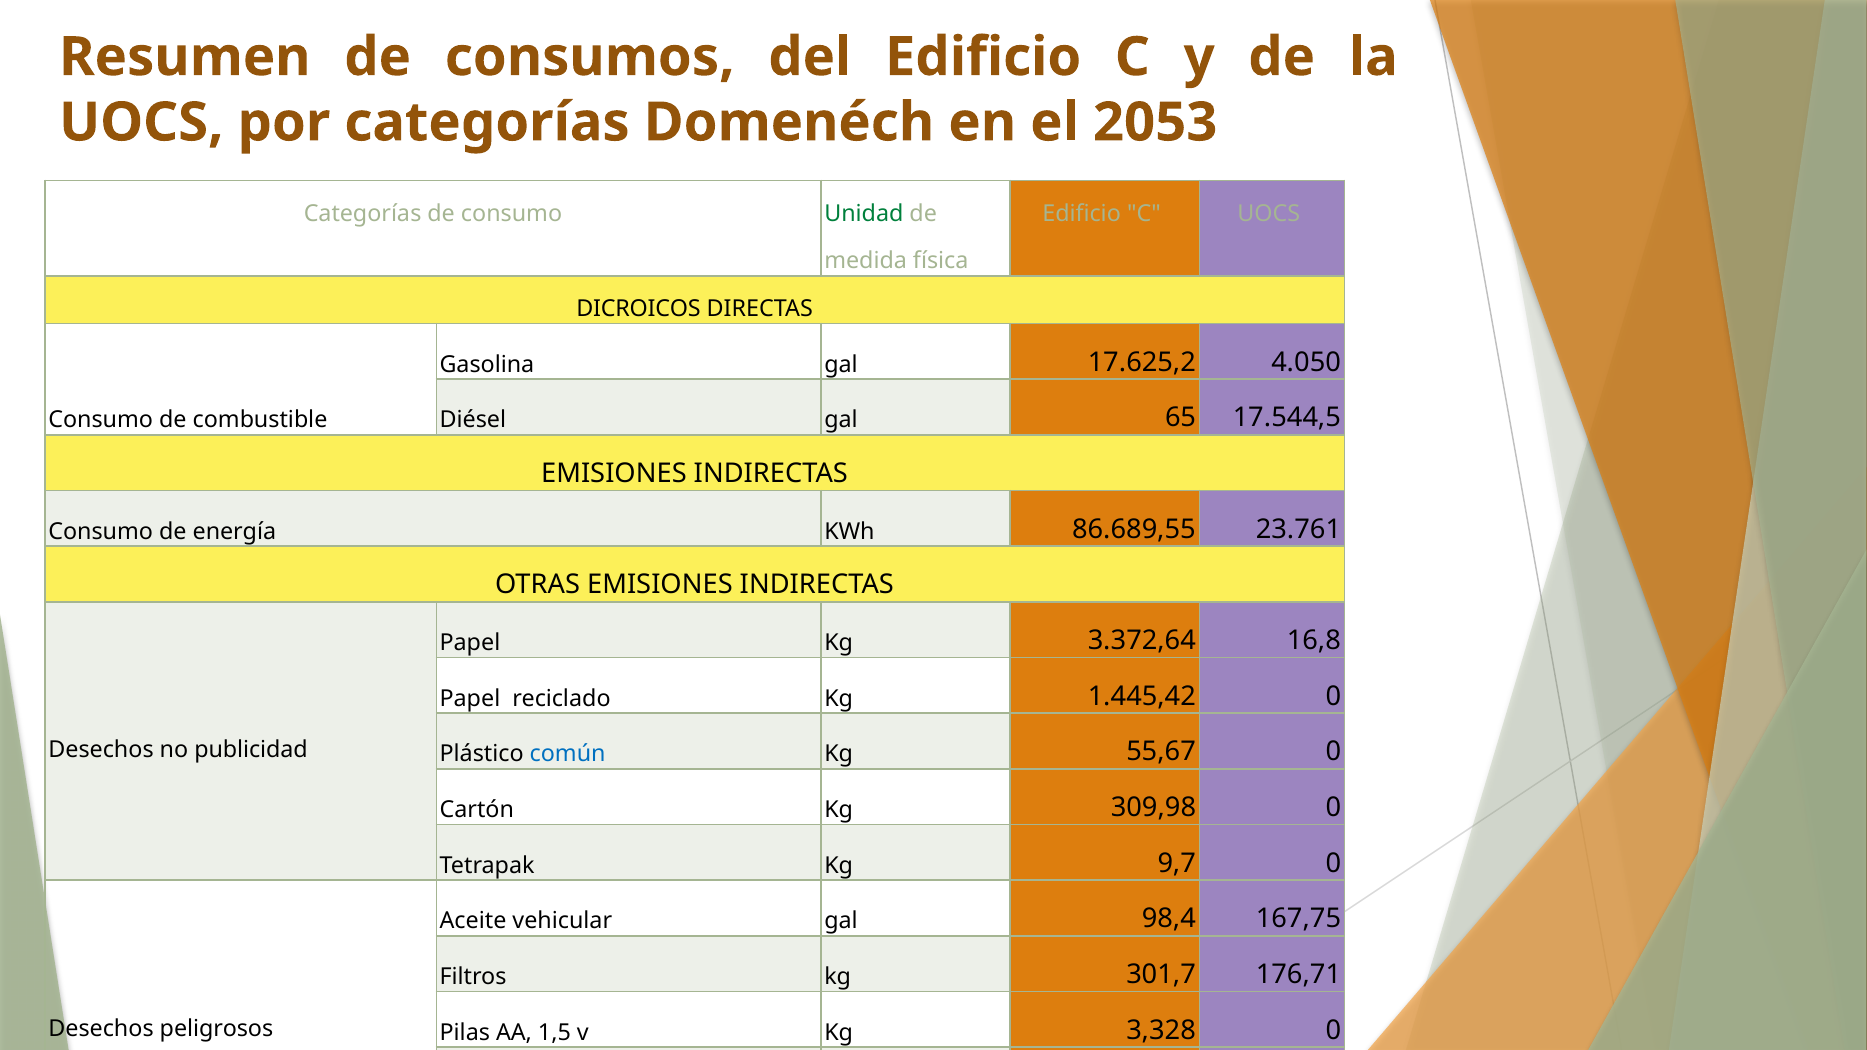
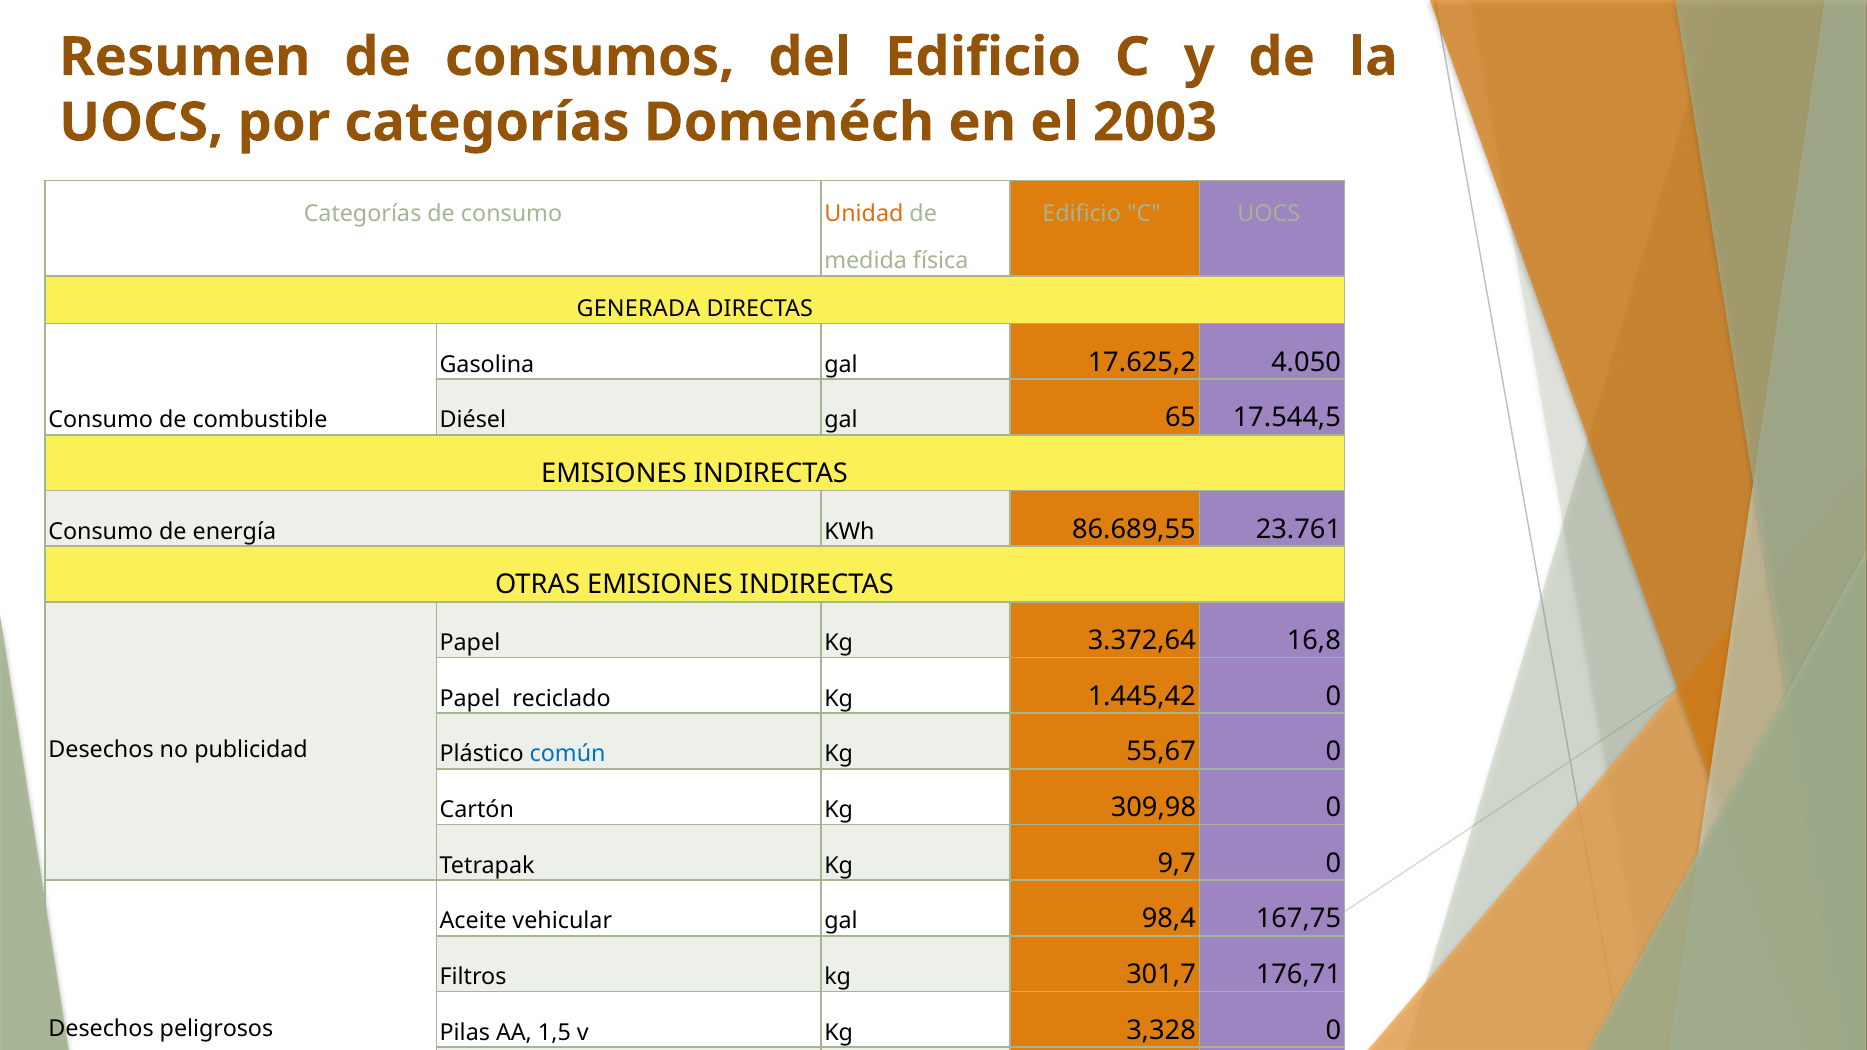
2053: 2053 -> 2003 (1155, 123)
Unidad colour: green -> orange (864, 214)
DICROICOS: DICROICOS -> GENERADA (638, 309)
